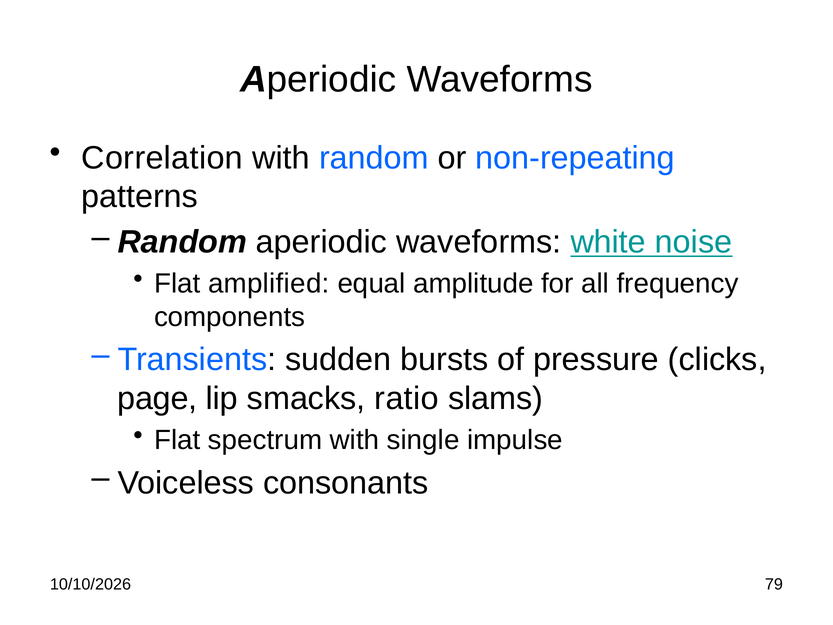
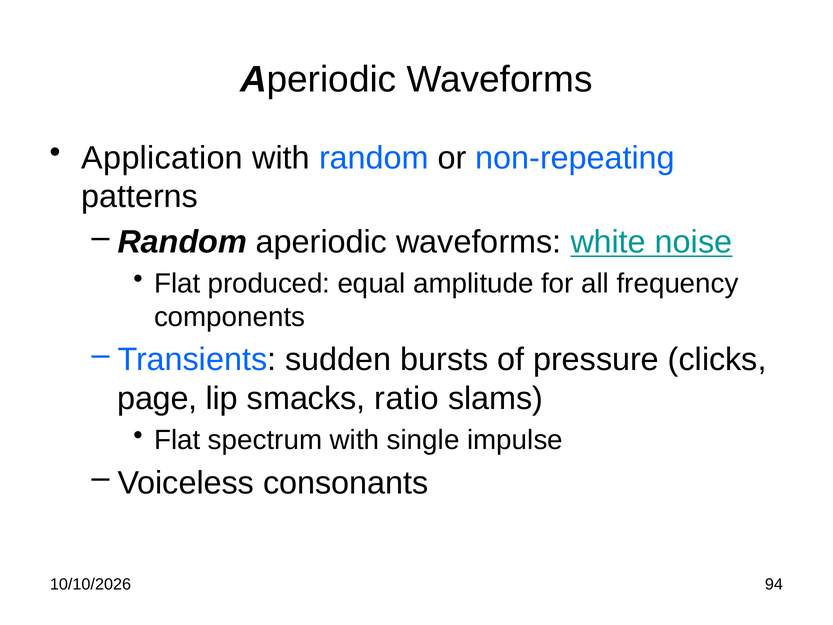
Correlation: Correlation -> Application (162, 158)
amplified: amplified -> produced (269, 283)
79: 79 -> 94 (774, 584)
